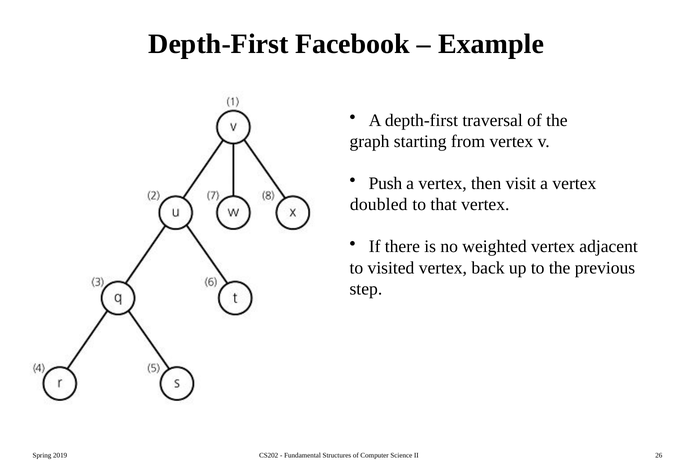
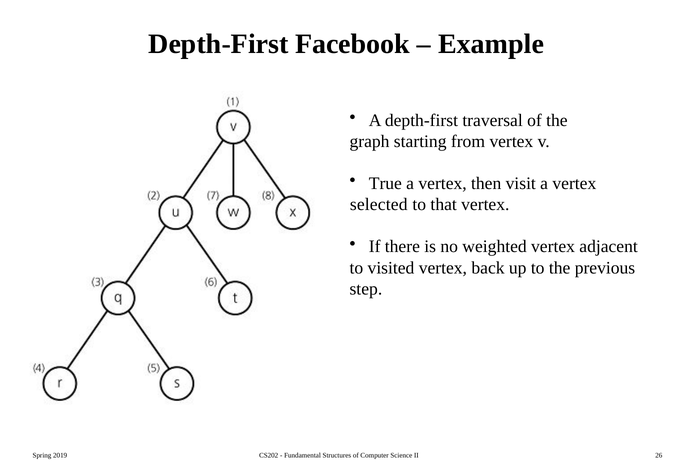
Push: Push -> True (385, 183)
doubled: doubled -> selected (379, 204)
